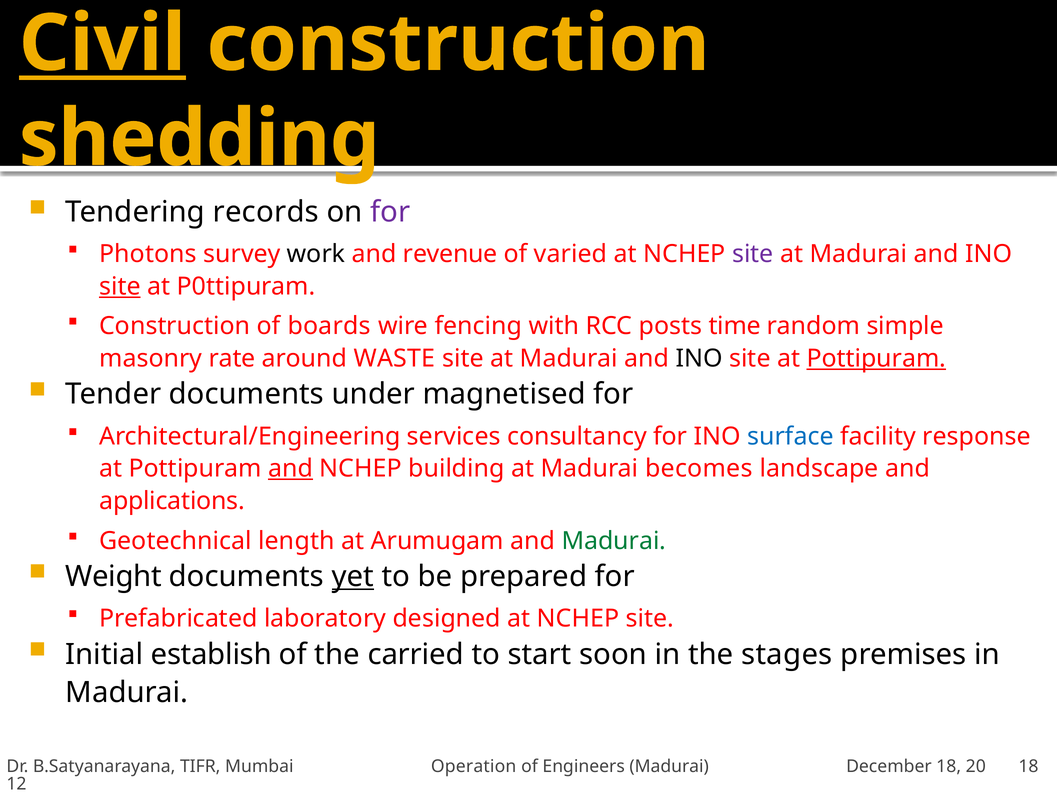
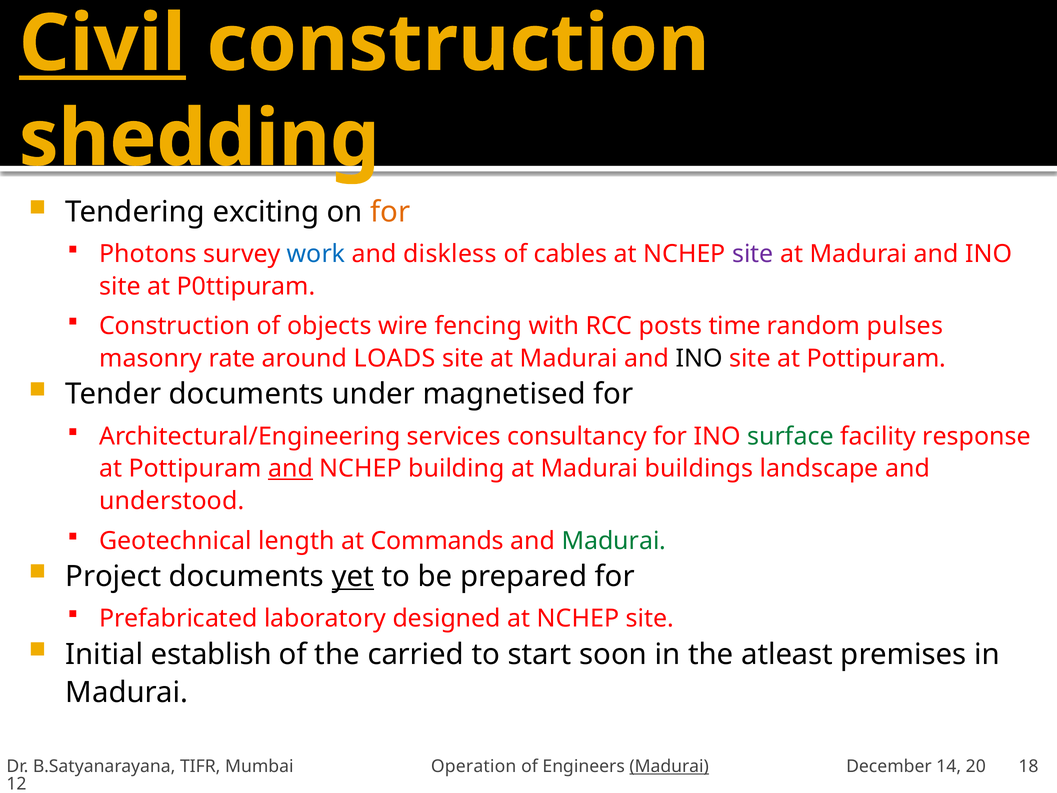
records: records -> exciting (266, 212)
for colour: purple -> orange (390, 212)
work colour: black -> blue (316, 254)
revenue: revenue -> diskless (450, 254)
varied: varied -> cables (571, 254)
site underline: present -> none (120, 286)
boards: boards -> objects (329, 326)
simple: simple -> pulses (905, 326)
WASTE: WASTE -> LOADS (395, 358)
Pottipuram underline: present -> none (876, 358)
surface colour: blue -> green (790, 436)
becomes: becomes -> buildings (699, 469)
applications: applications -> understood (172, 501)
Arumugam: Arumugam -> Commands (437, 541)
Weight: Weight -> Project (113, 576)
stages: stages -> atleast (787, 654)
Madurai underline: none -> present (669, 766)
December 18: 18 -> 14 (949, 766)
